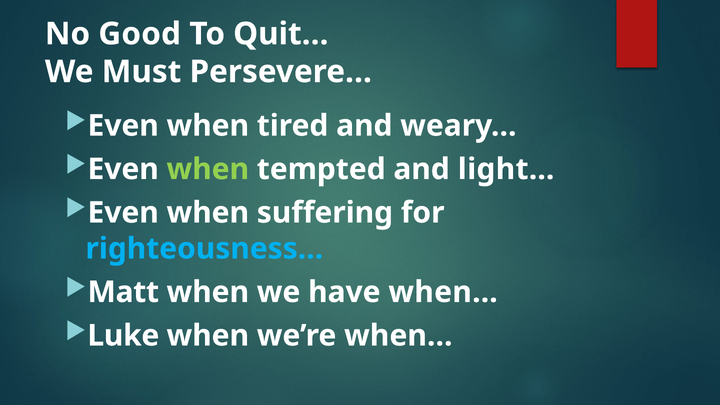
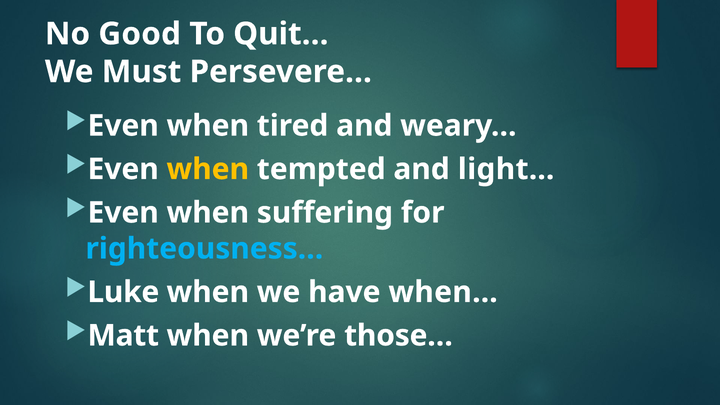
when colour: light green -> yellow (208, 169)
Matt: Matt -> Luke (123, 292)
Luke: Luke -> Matt (123, 336)
we’re when…: when… -> those… (399, 336)
